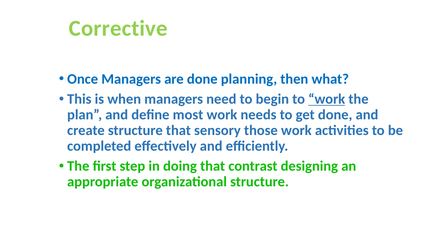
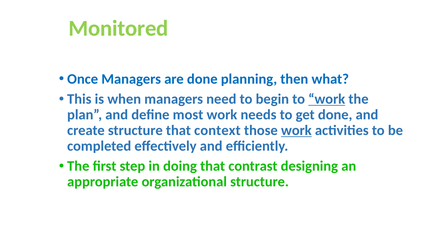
Corrective: Corrective -> Monitored (118, 28)
sensory: sensory -> context (217, 131)
work underline: none -> present (296, 131)
